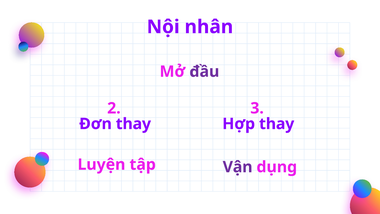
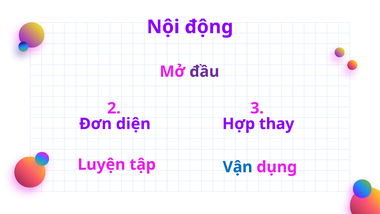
nhân: nhân -> động (209, 27)
Đơn thay: thay -> diện (133, 124)
Vận colour: purple -> blue (238, 167)
